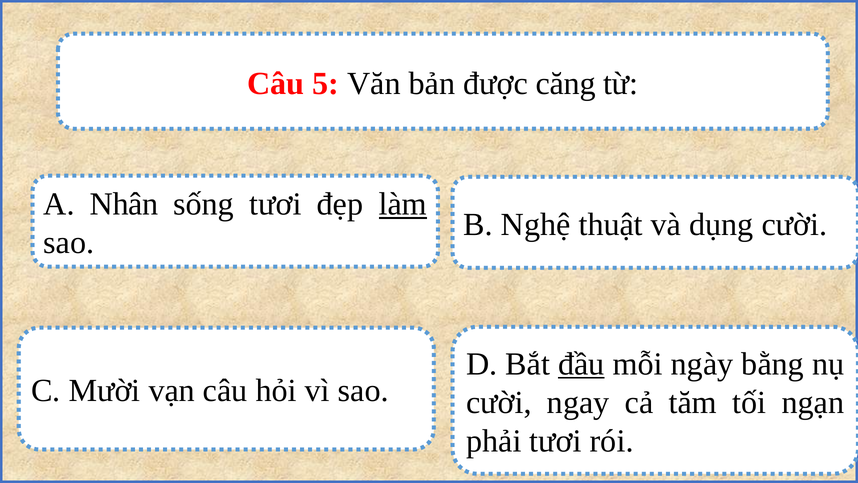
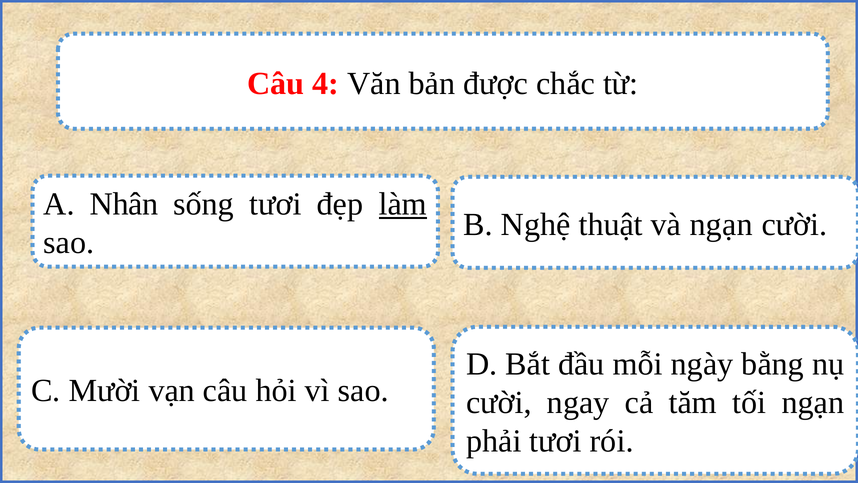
5: 5 -> 4 (326, 83)
căng: căng -> chắc (566, 83)
và dụng: dụng -> ngạn (721, 224)
đầu underline: present -> none (581, 364)
